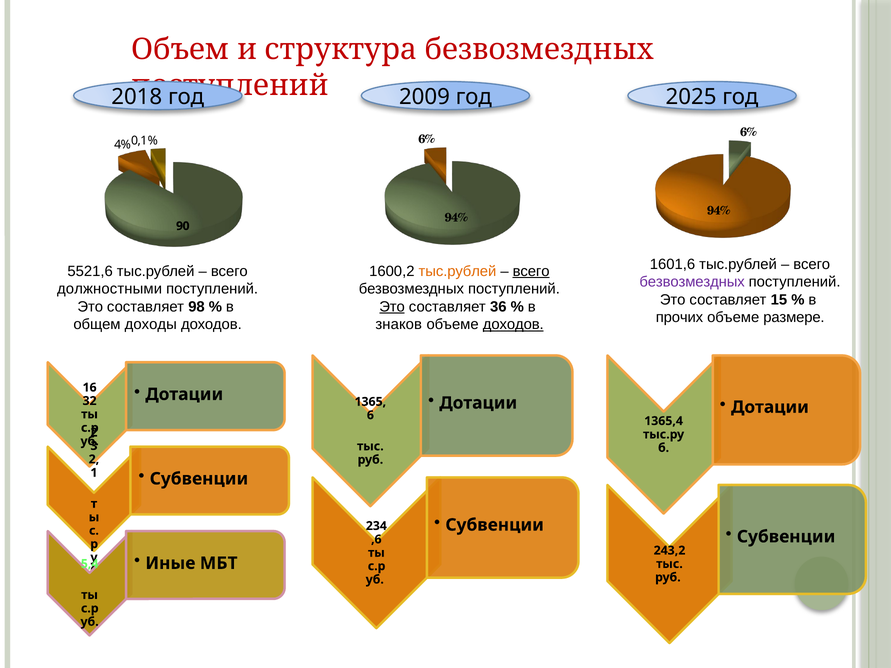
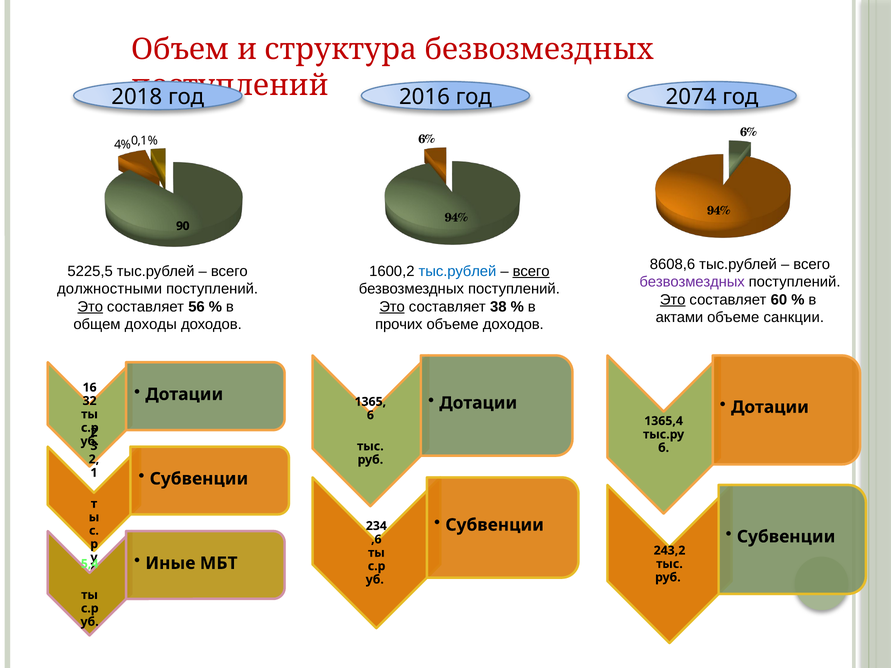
2009: 2009 -> 2016 (424, 97)
2025: 2025 -> 2074 (691, 97)
1601,6: 1601,6 -> 8608,6 (673, 264)
5521,6: 5521,6 -> 5225,5 (90, 271)
тыс.рублей colour: orange -> blue (457, 271)
Это underline: none -> present (673, 300)
15: 15 -> 60 (779, 300)
Это underline: none -> present (90, 307)
98: 98 -> 56 (196, 307)
36: 36 -> 38 (498, 307)
прочих: прочих -> актами (679, 318)
размере: размере -> санкции (794, 318)
знаков: знаков -> прочих (399, 325)
доходов underline: present -> none (513, 325)
